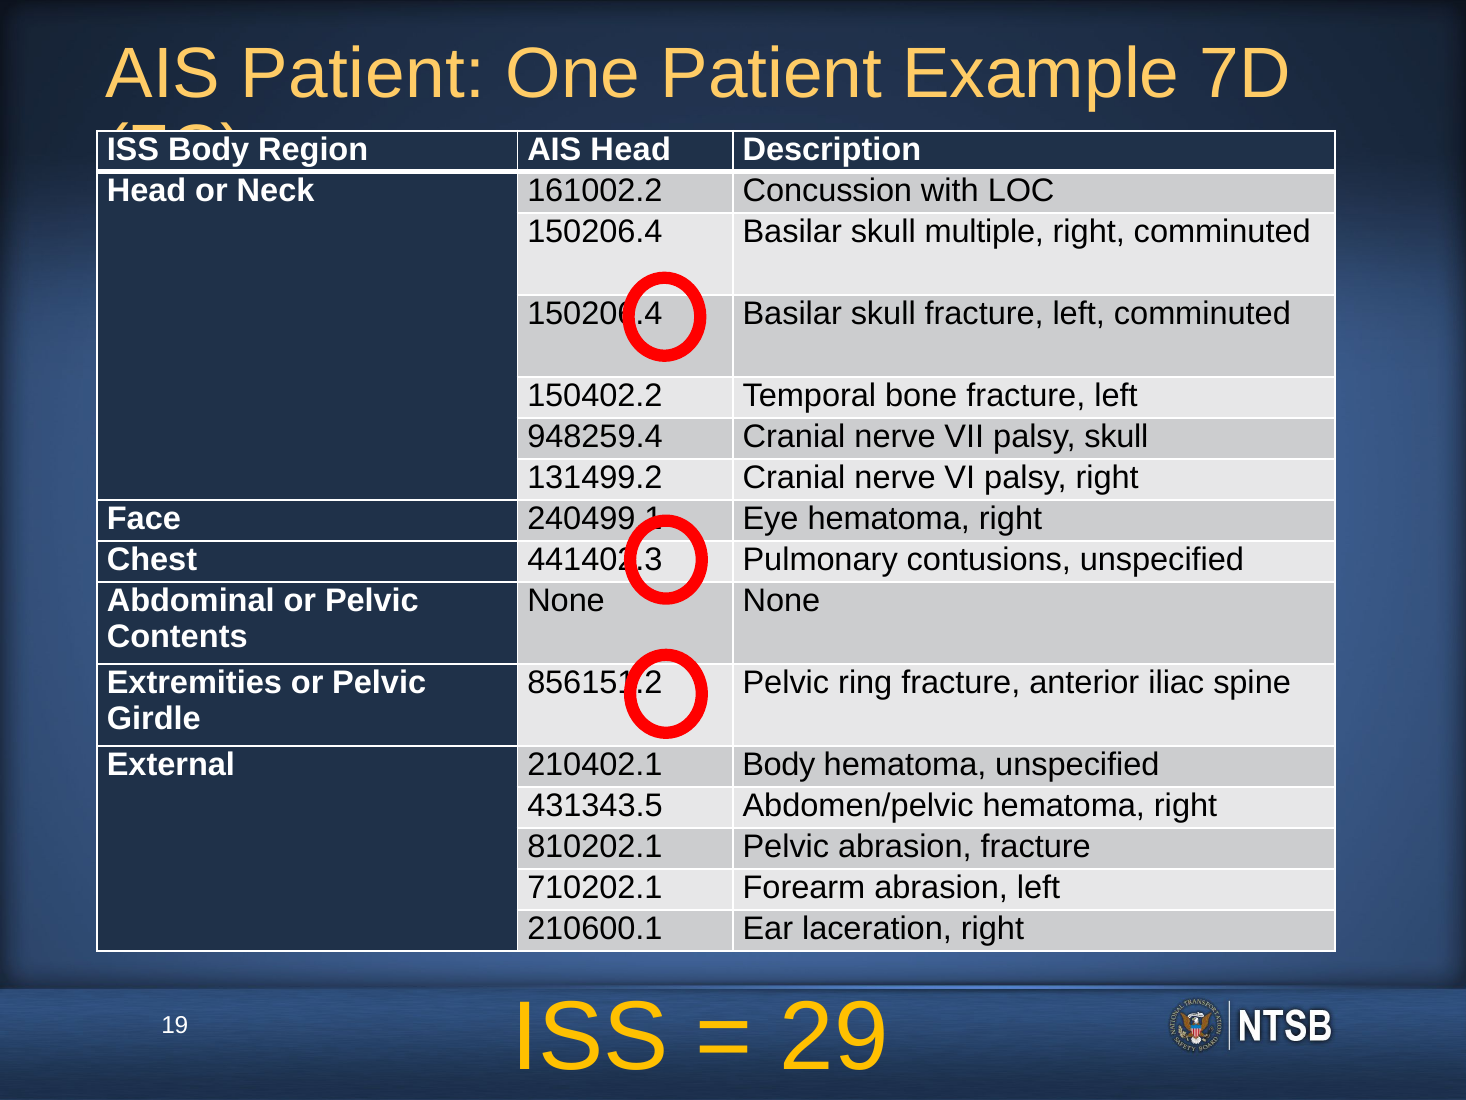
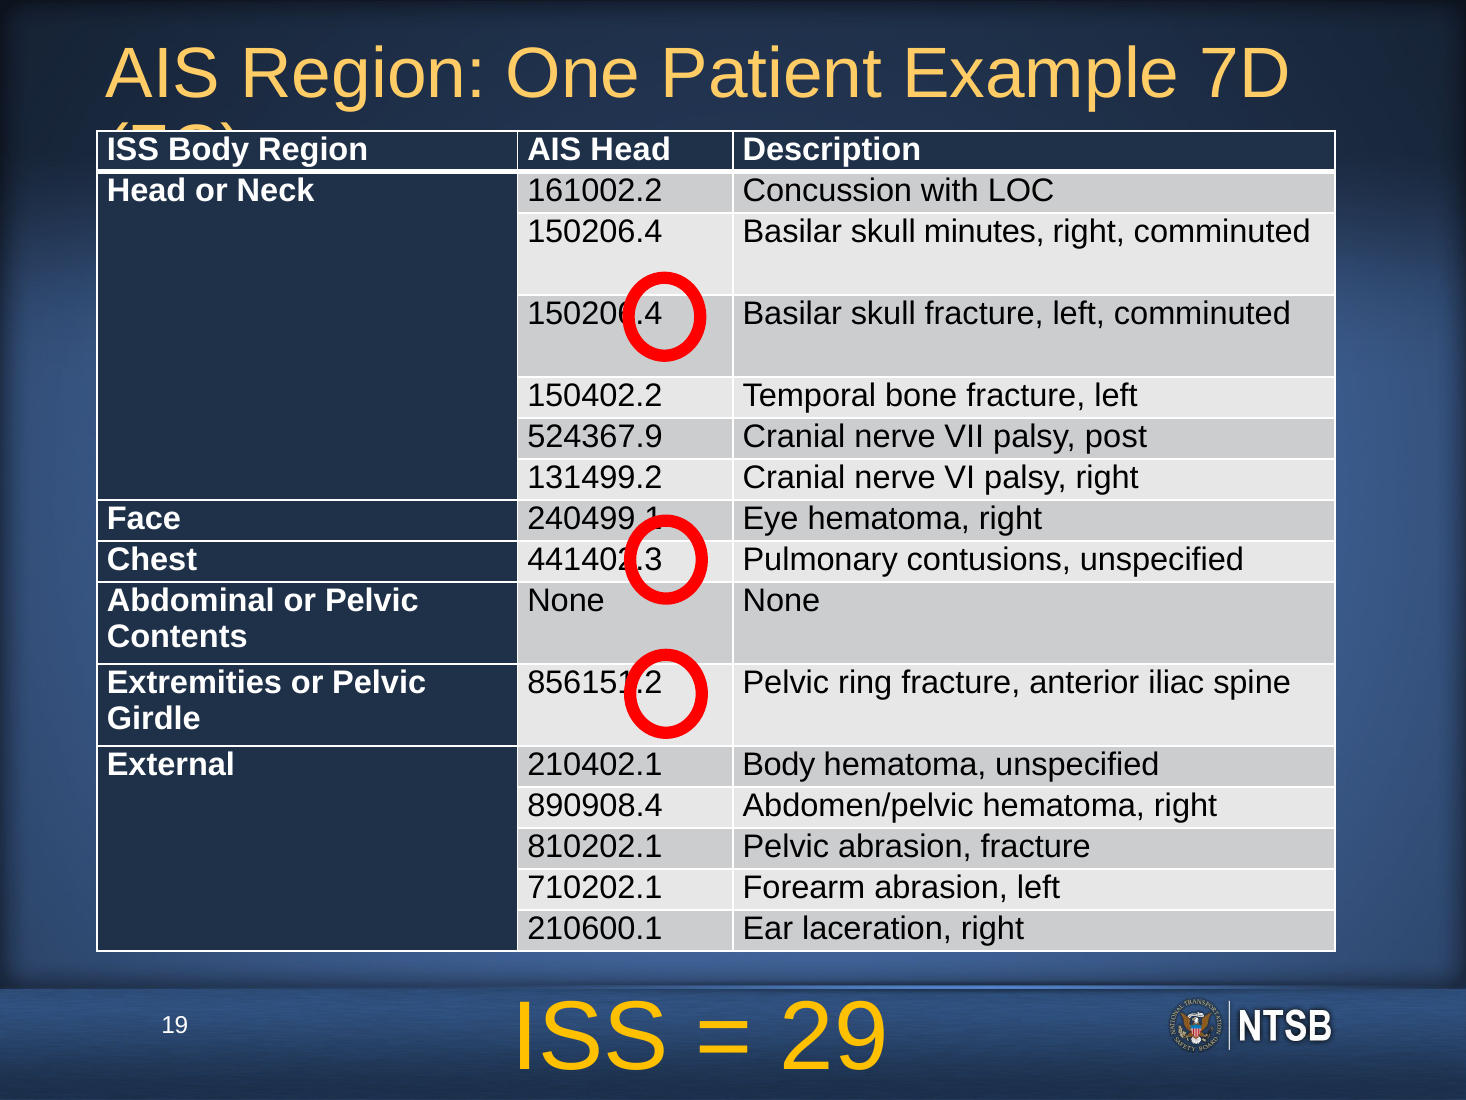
AIS Patient: Patient -> Region (363, 74)
multiple: multiple -> minutes (984, 231)
948259.4: 948259.4 -> 524367.9 (595, 436)
palsy skull: skull -> post (1116, 436)
431343.5: 431343.5 -> 890908.4 (595, 805)
